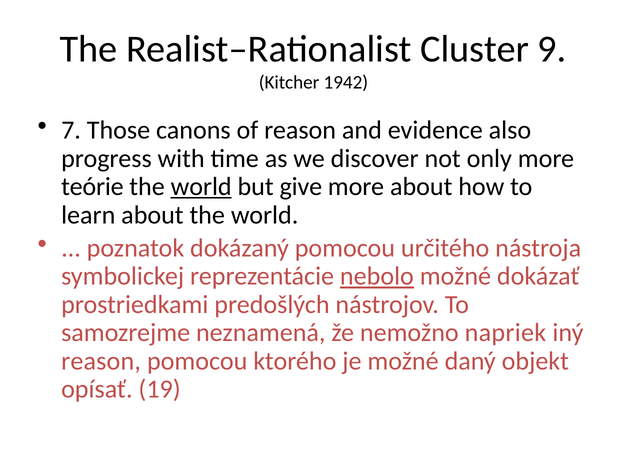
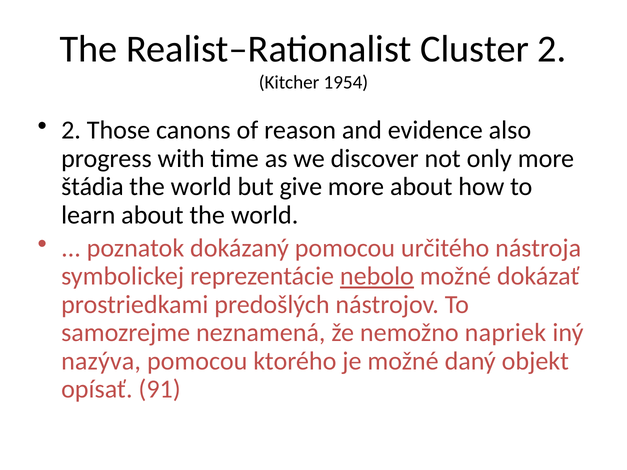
Cluster 9: 9 -> 2 (552, 49)
1942: 1942 -> 1954 (346, 82)
7: 7 -> 2 (71, 130)
teórie: teórie -> štádia (92, 187)
world underline: present -> none (201, 187)
reason: reason -> nazýva (101, 361)
19: 19 -> 91 (160, 389)
